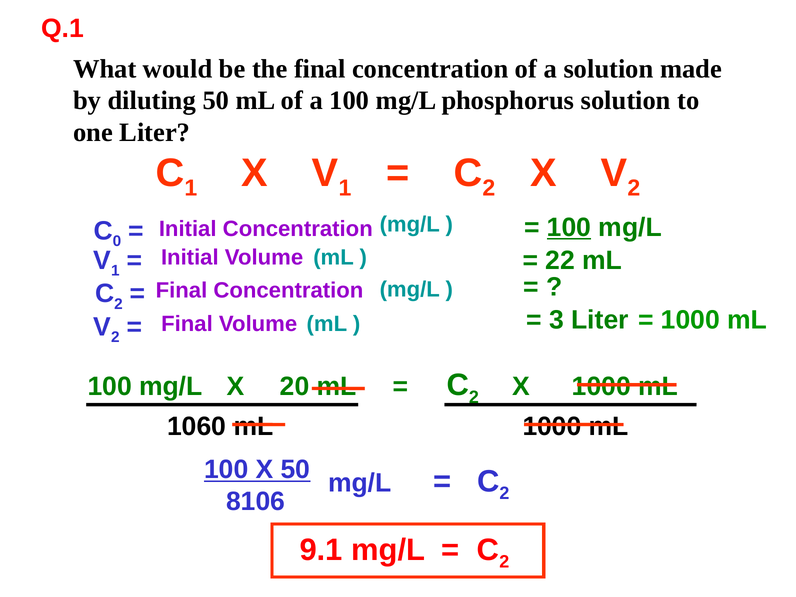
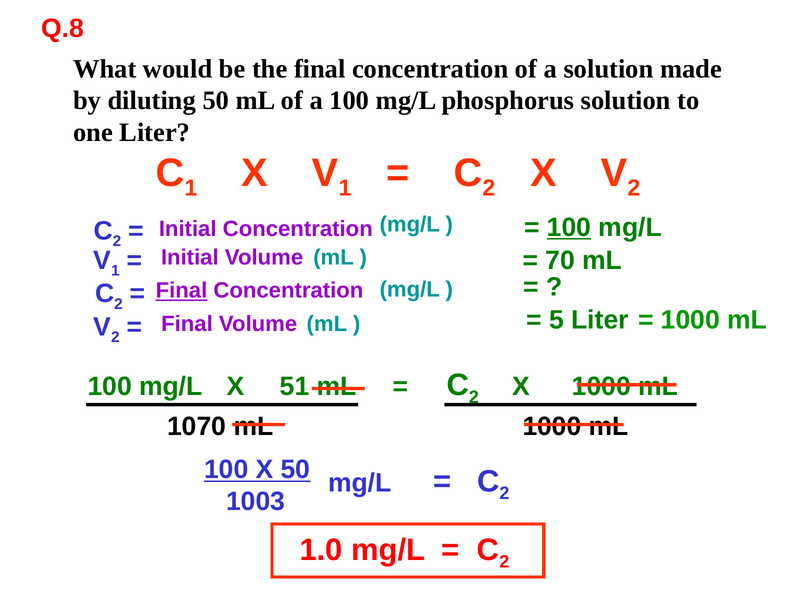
Q.1: Q.1 -> Q.8 (63, 28)
0: 0 -> 2 (117, 241)
22: 22 -> 70 (560, 260)
Final underline: none -> present (181, 291)
3: 3 -> 5 (556, 320)
20: 20 -> 51 (295, 387)
1060: 1060 -> 1070 (197, 426)
8106: 8106 -> 1003 (256, 501)
9.1: 9.1 -> 1.0 (321, 550)
